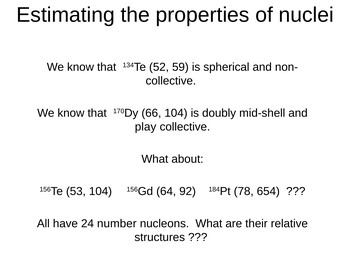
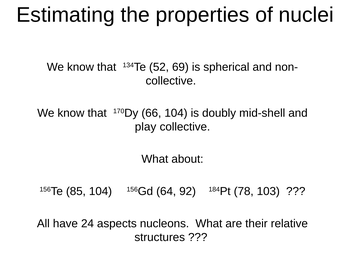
59: 59 -> 69 (180, 67)
53: 53 -> 85 (76, 191)
654: 654 -> 103 (268, 191)
number: number -> aspects (117, 223)
